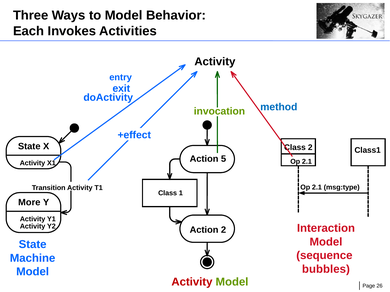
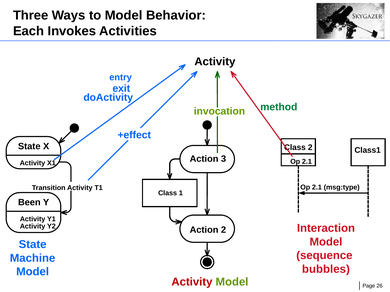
method colour: blue -> green (279, 107)
5: 5 -> 3 (224, 159)
More: More -> Been (29, 203)
